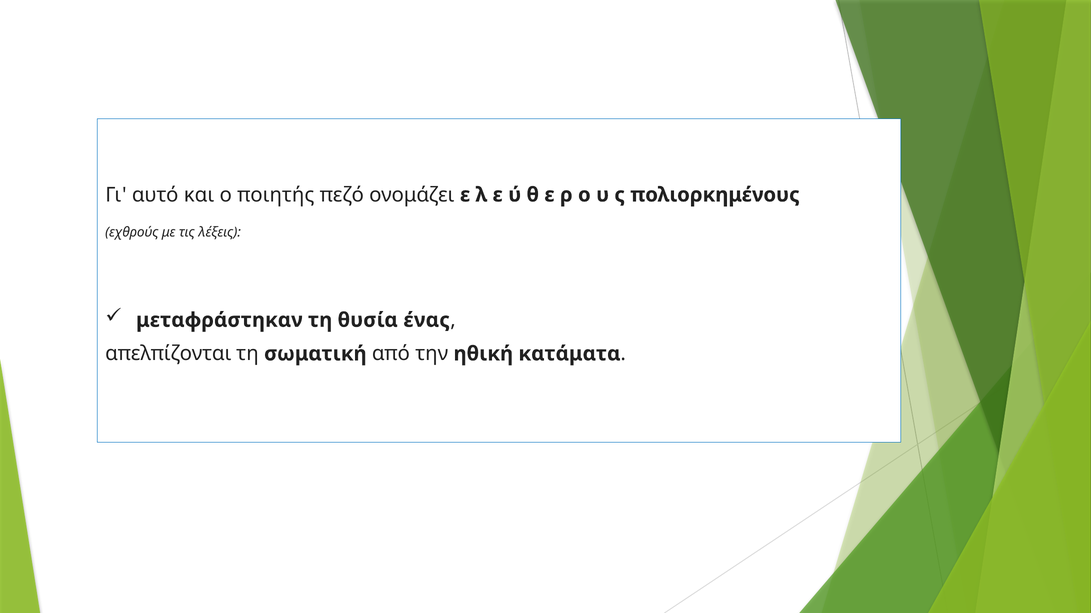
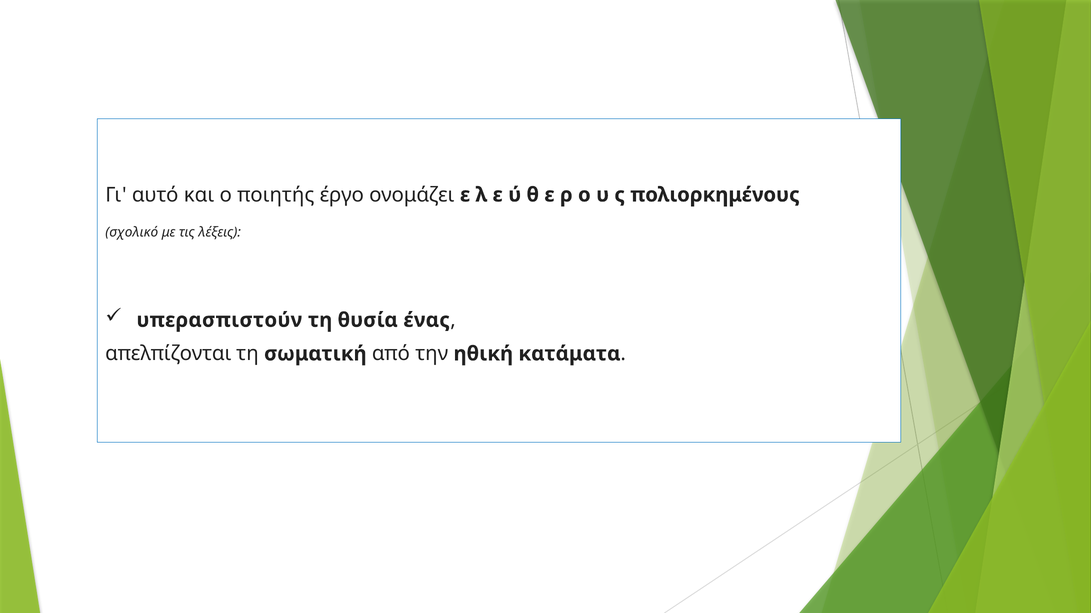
πεζό: πεζό -> έργο (342, 195)
εχθρούς: εχθρούς -> σχολικό (132, 232)
μεταφράστηκαν: μεταφράστηκαν -> υπερασπιστούν (219, 320)
